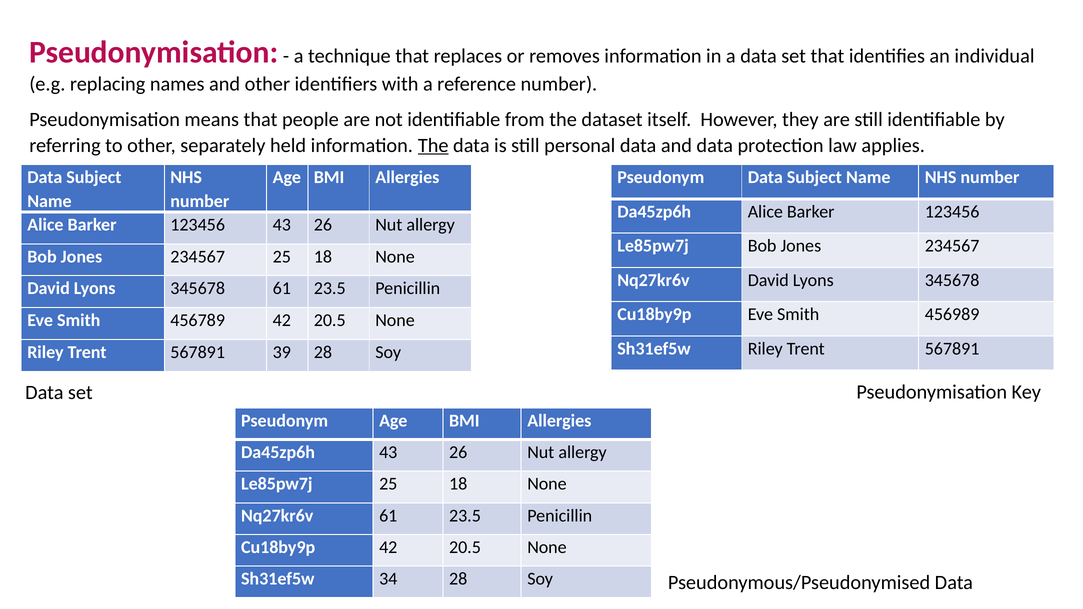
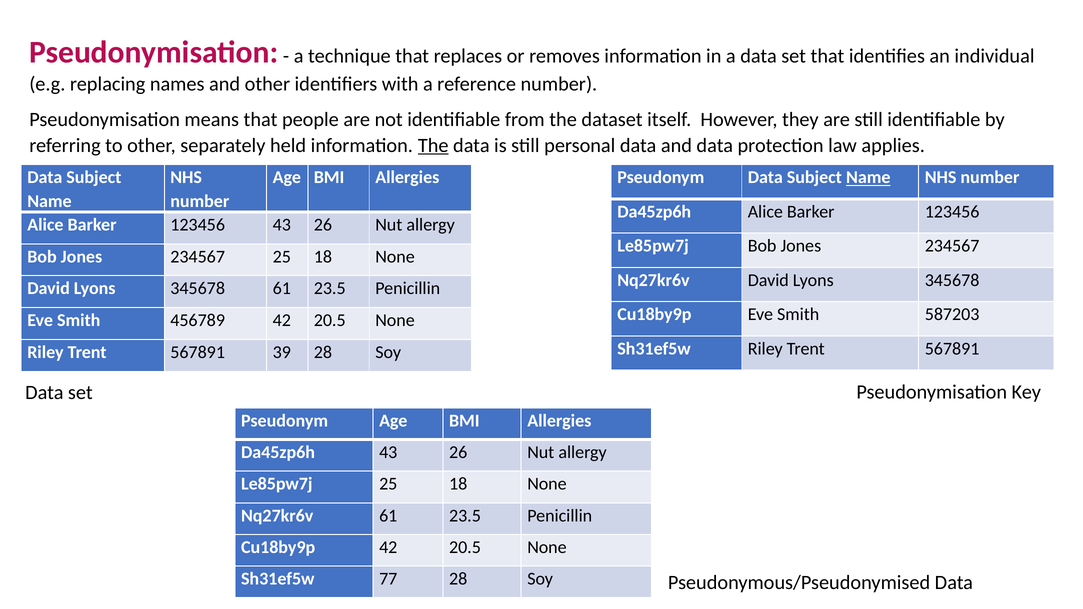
Name underline: none -> present (868, 178)
456989: 456989 -> 587203 (952, 314)
34: 34 -> 77 (388, 579)
